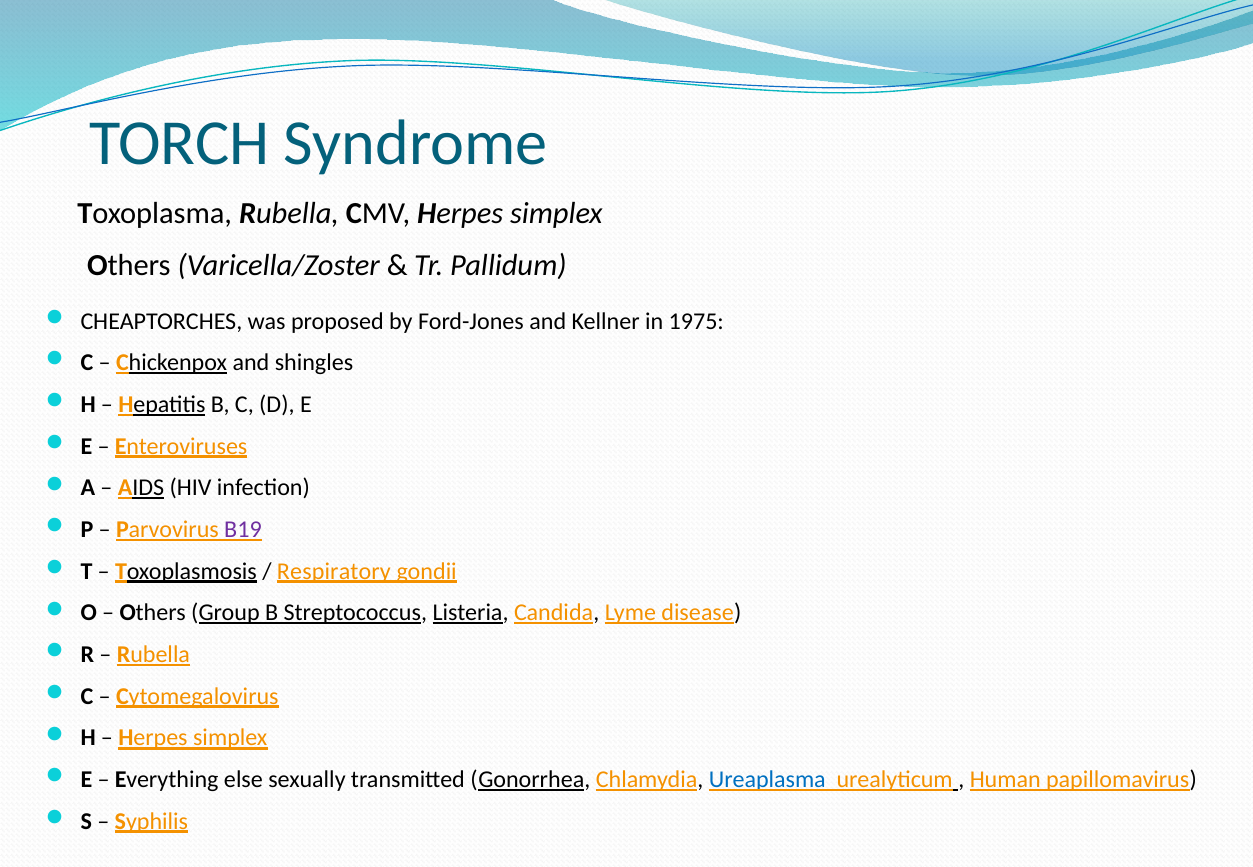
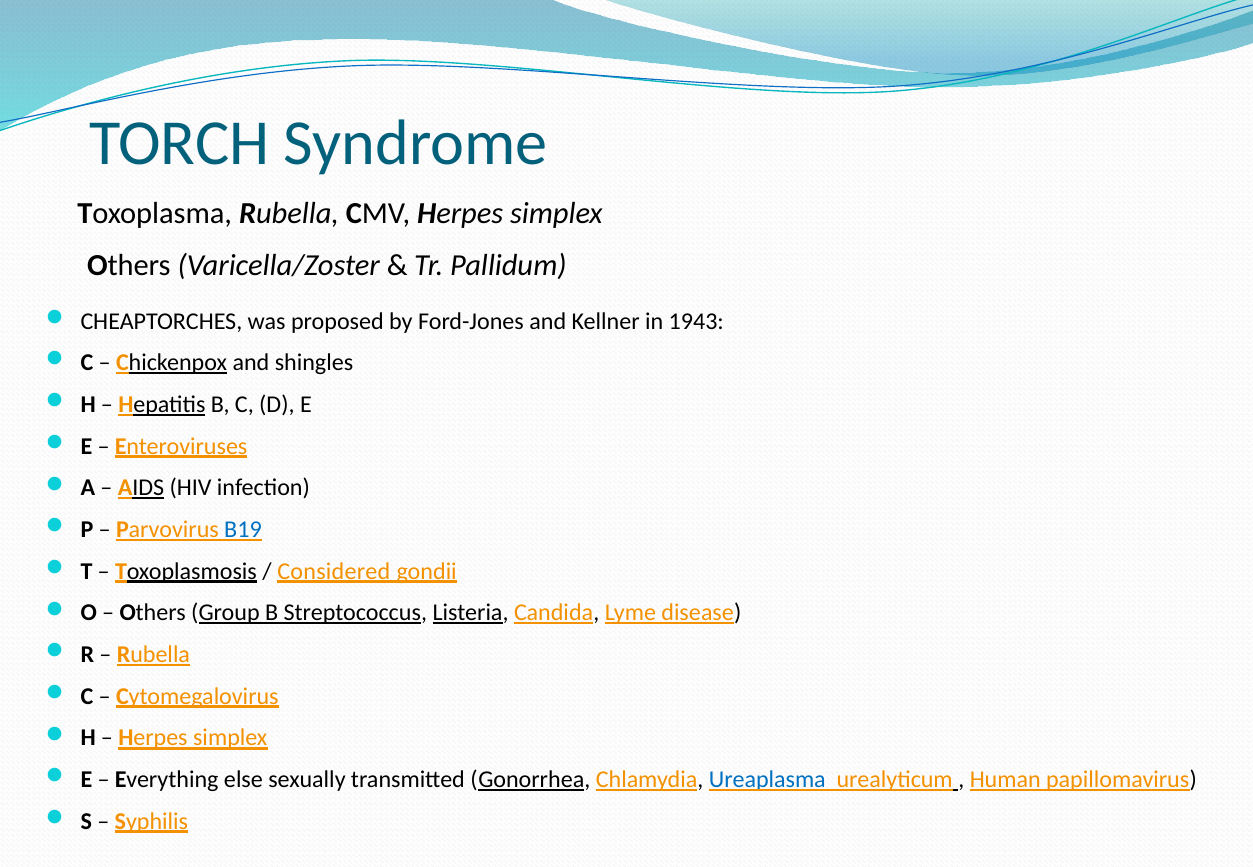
1975: 1975 -> 1943 (696, 322)
B19 colour: purple -> blue (243, 530)
Respiratory: Respiratory -> Considered (334, 571)
